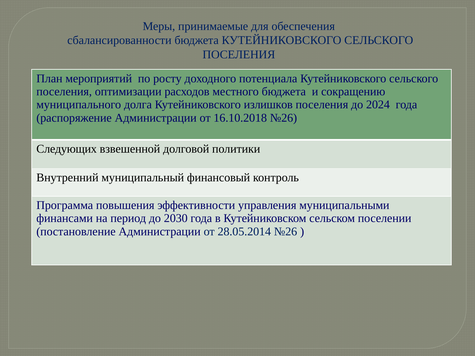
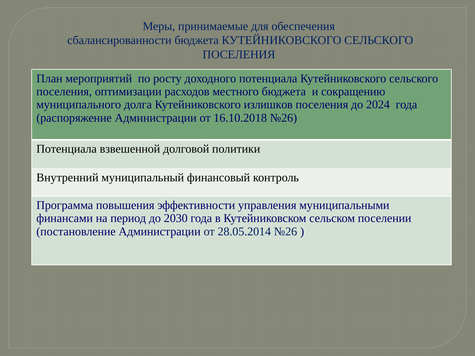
Следующих: Следующих -> Потенциала (67, 149)
